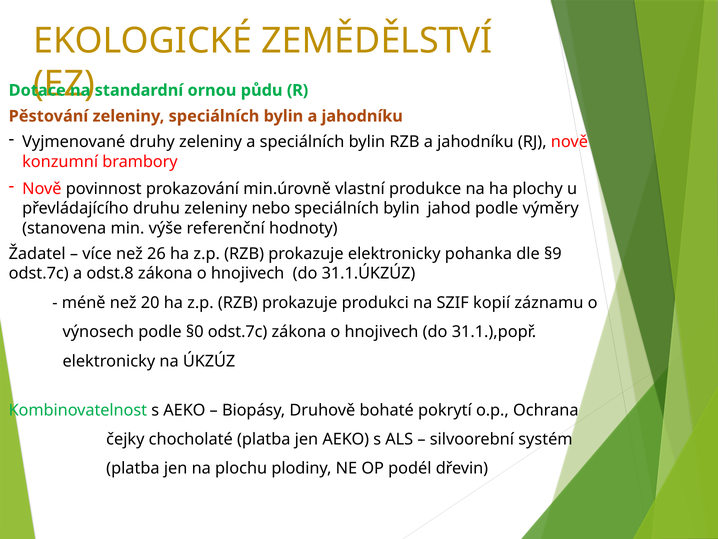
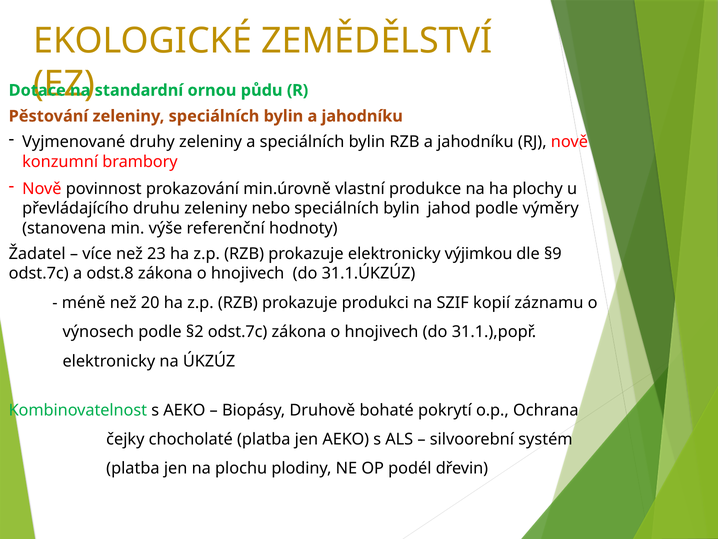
26: 26 -> 23 (156, 254)
pohanka: pohanka -> výjimkou (479, 254)
§0: §0 -> §2 (195, 332)
